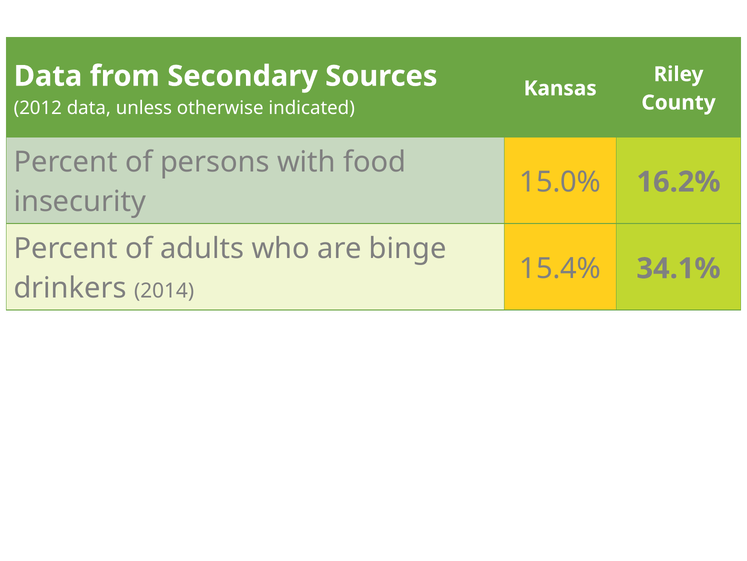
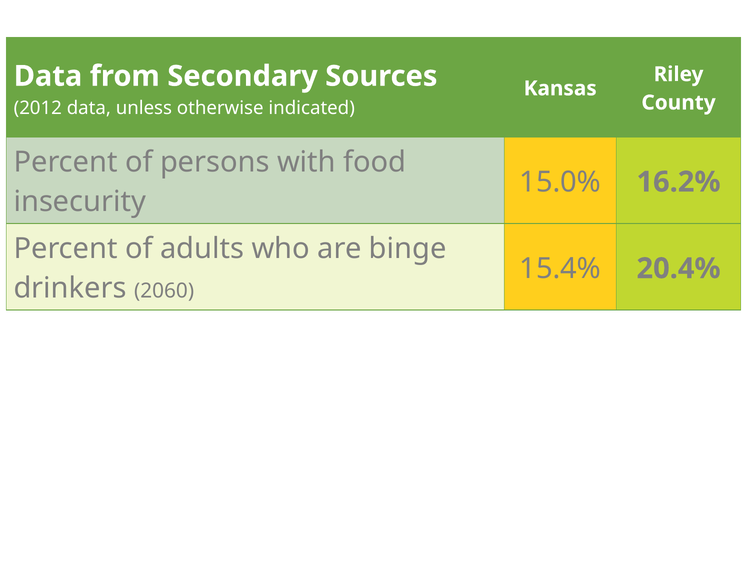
34.1%: 34.1% -> 20.4% (679, 268)
2014: 2014 -> 2060 (164, 291)
